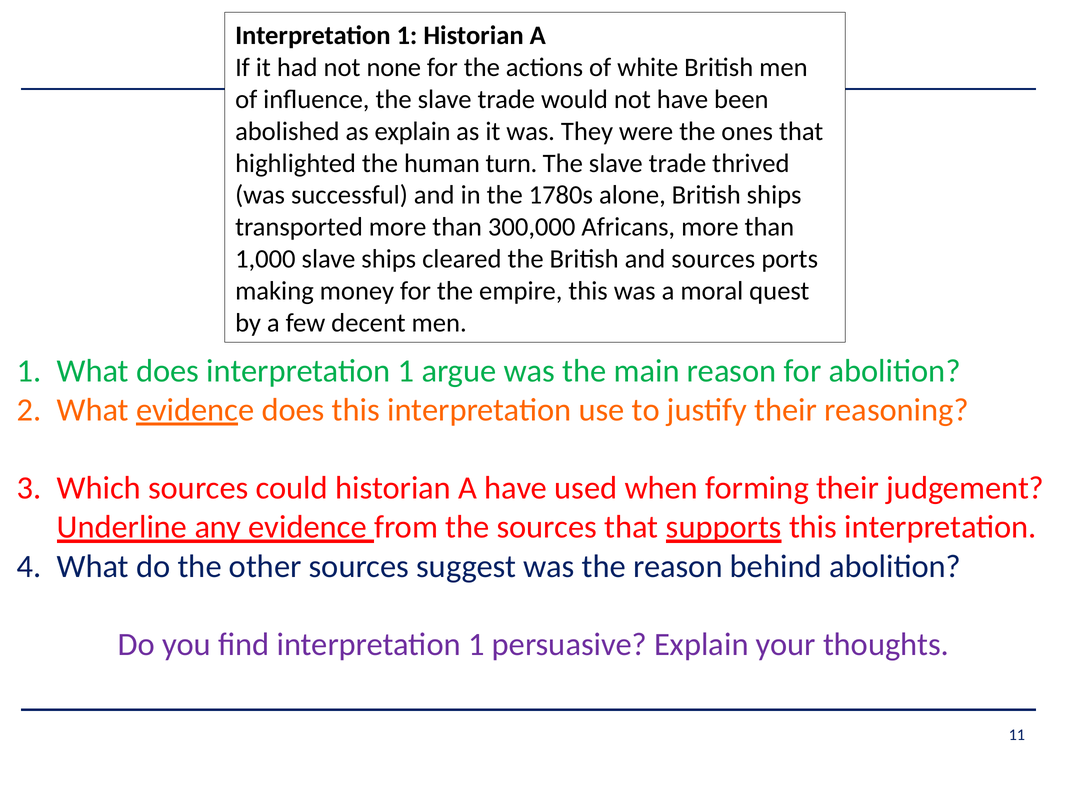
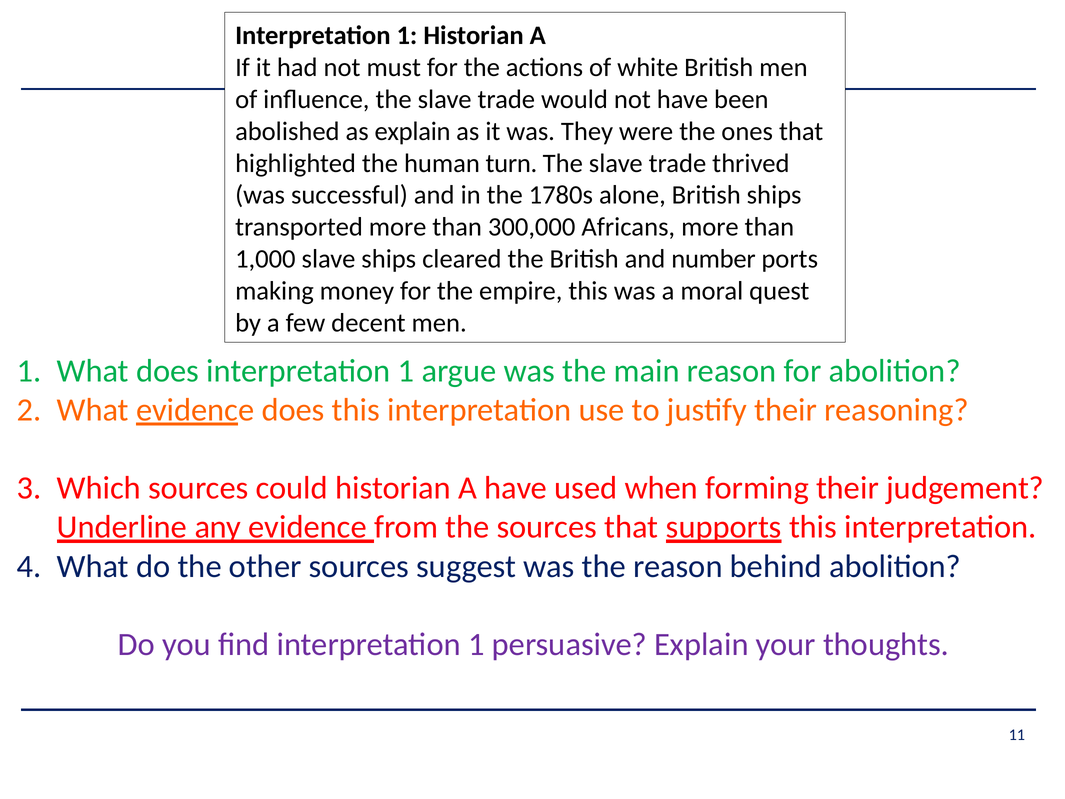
none: none -> must (394, 67)
and sources: sources -> number (713, 259)
